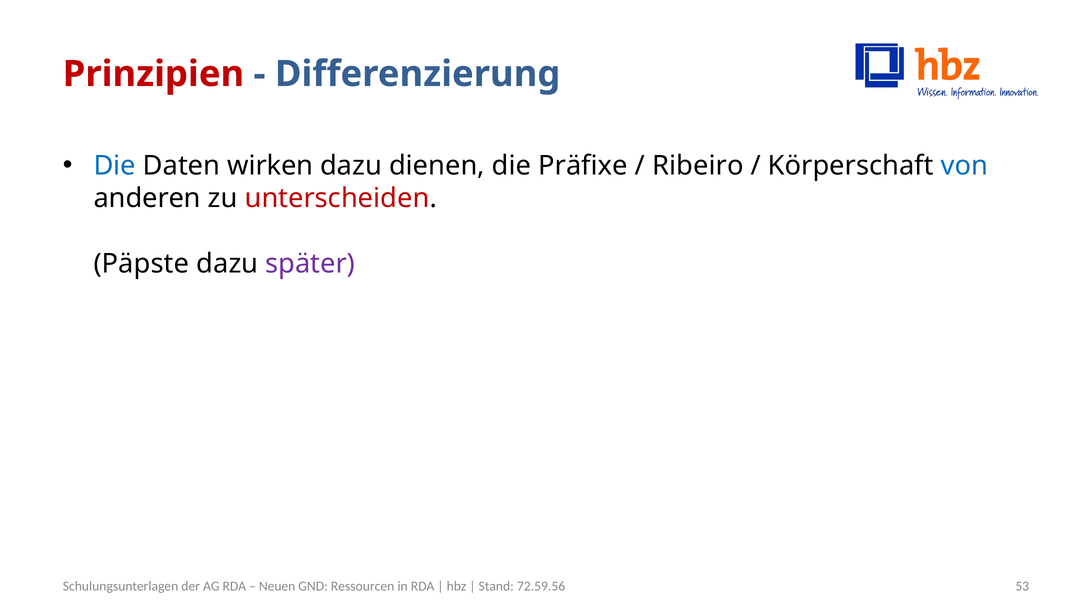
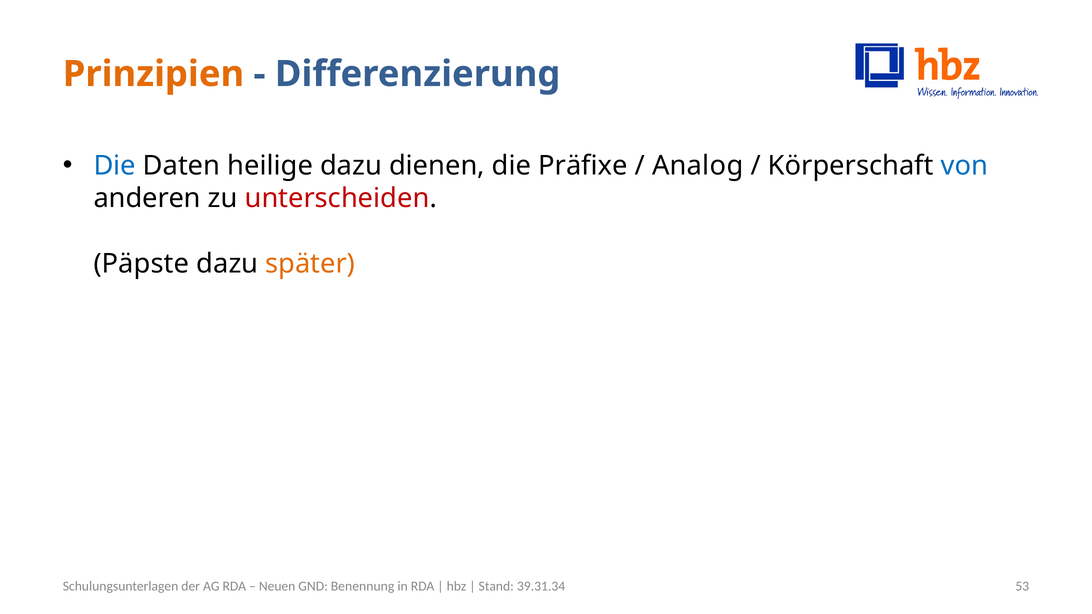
Prinzipien colour: red -> orange (153, 74)
wirken: wirken -> heilige (270, 166)
Ribeiro: Ribeiro -> Analog (698, 166)
später colour: purple -> orange (310, 264)
Ressourcen: Ressourcen -> Benennung (363, 587)
72.59.56: 72.59.56 -> 39.31.34 (541, 587)
